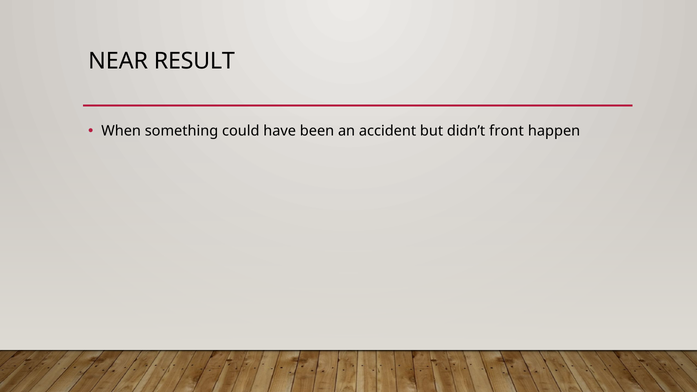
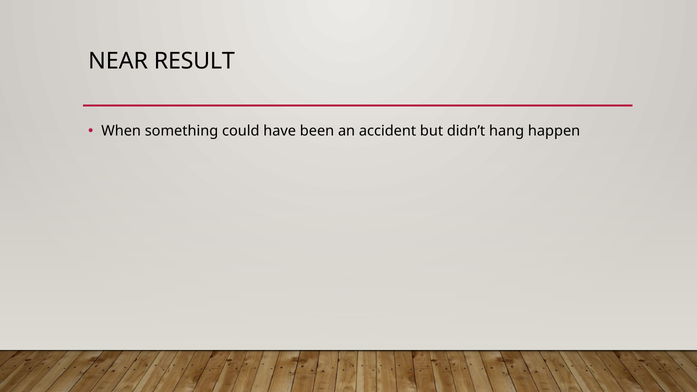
front: front -> hang (507, 131)
